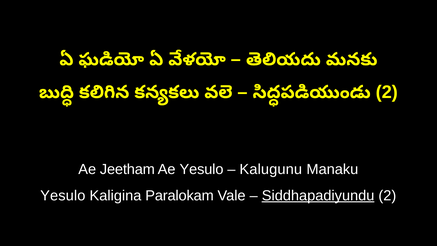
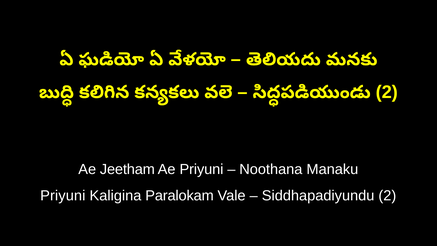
Ae Yesulo: Yesulo -> Priyuni (201, 169)
Kalugunu: Kalugunu -> Noothana (271, 169)
Yesulo: Yesulo -> Priyuni (63, 195)
Siddhapadiyundu underline: present -> none (318, 195)
